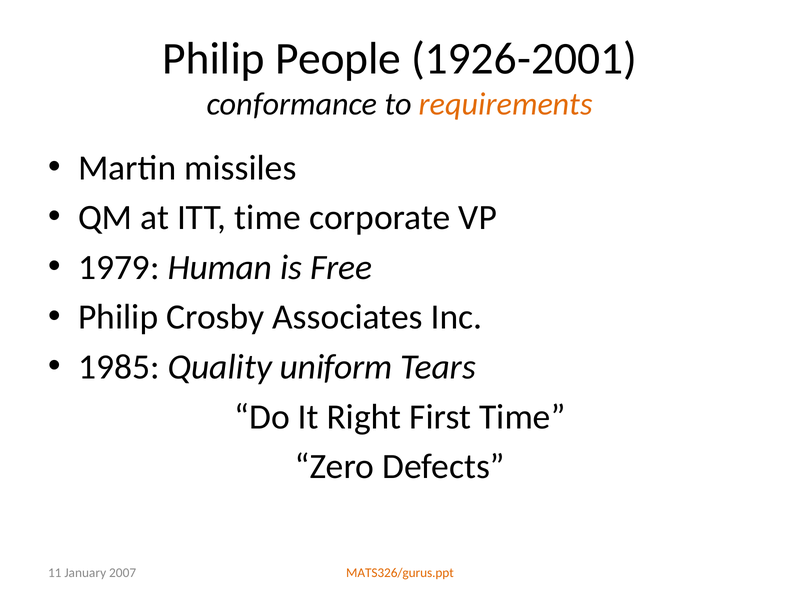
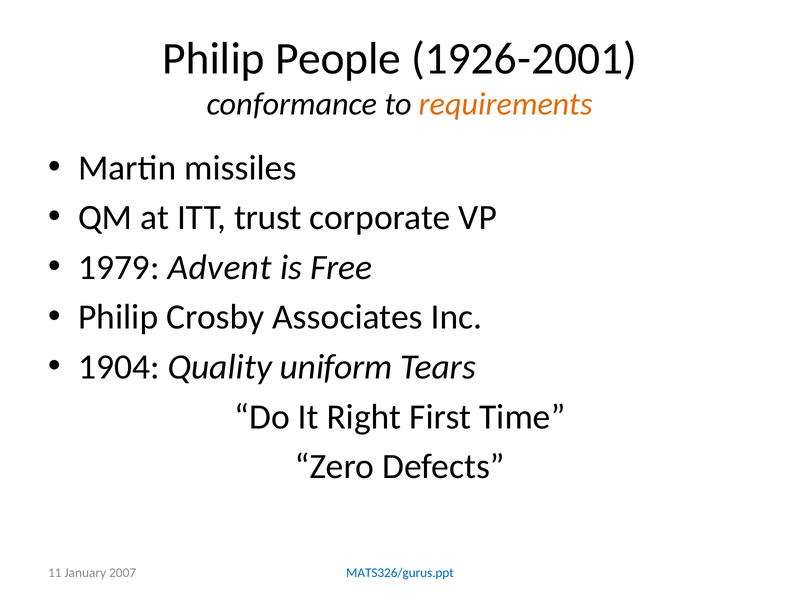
ITT time: time -> trust (268, 218)
Human: Human -> Advent (220, 267)
1985: 1985 -> 1904 (119, 367)
MATS326/gurus.ppt colour: orange -> blue (400, 573)
